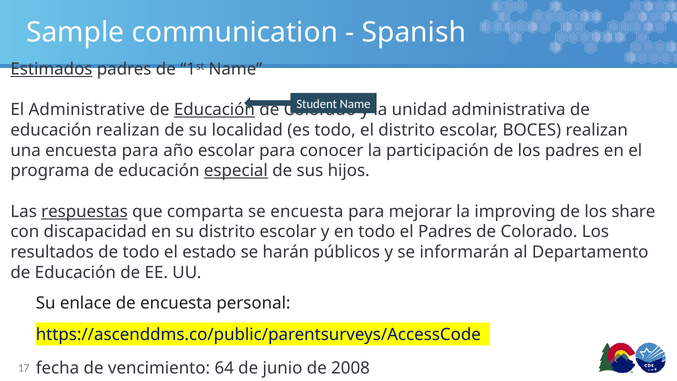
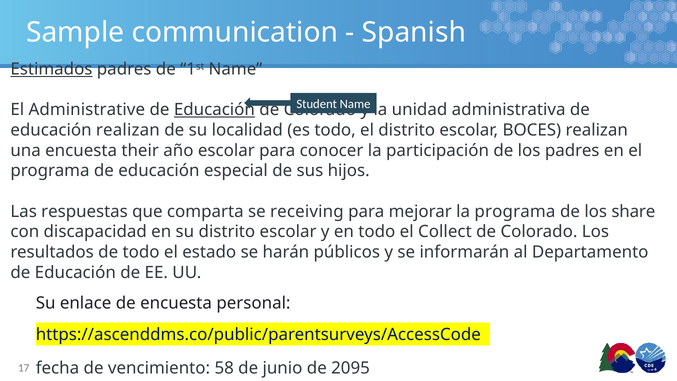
una encuesta para: para -> their (140, 150)
especial underline: present -> none (236, 171)
respuestas underline: present -> none (85, 211)
se encuesta: encuesta -> receiving (307, 211)
la improving: improving -> programa (515, 211)
el Padres: Padres -> Collect (445, 232)
64: 64 -> 58 (224, 368)
2008: 2008 -> 2095 (351, 368)
